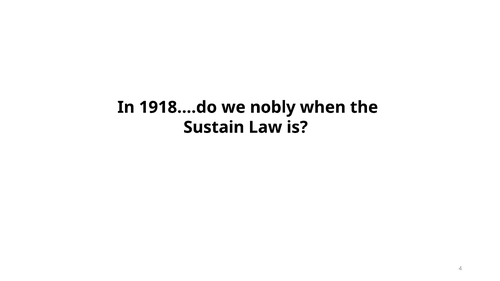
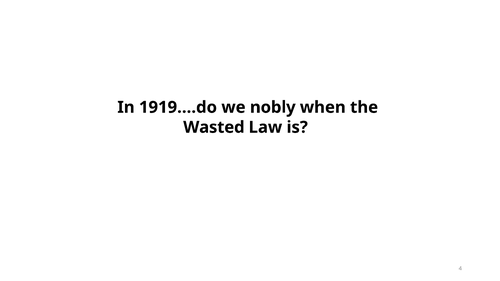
1918….do: 1918….do -> 1919….do (178, 107)
Sustain: Sustain -> Wasted (214, 127)
